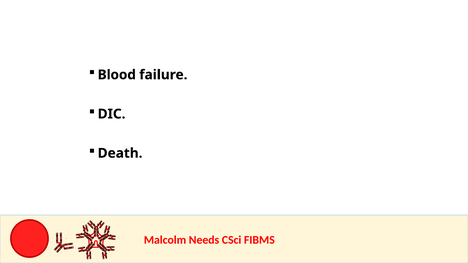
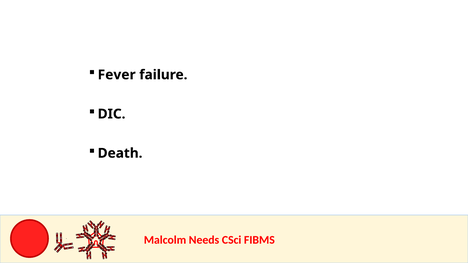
Blood: Blood -> Fever (117, 75)
